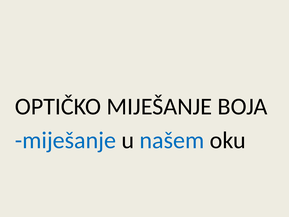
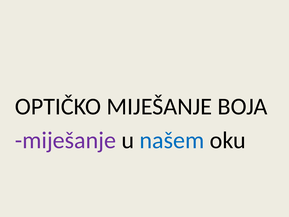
miješanje colour: blue -> purple (65, 140)
